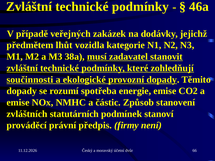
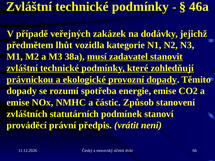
součinnosti: součinnosti -> právnickou (30, 80)
firmy: firmy -> vrátit (126, 126)
